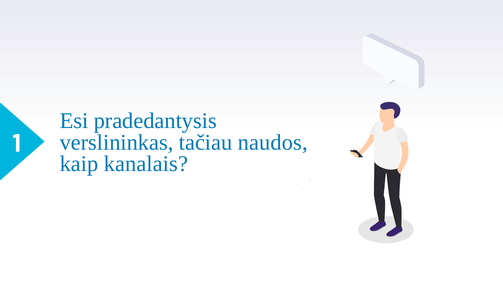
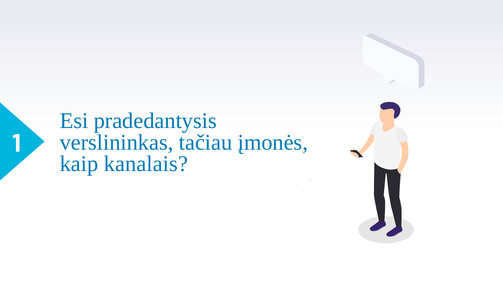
naudos: naudos -> įmonės (273, 142)
